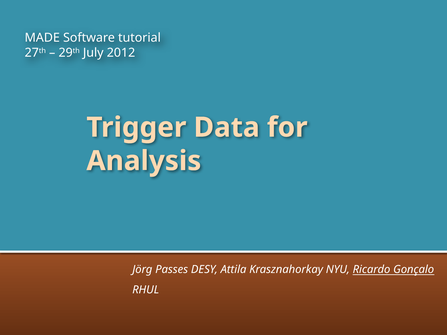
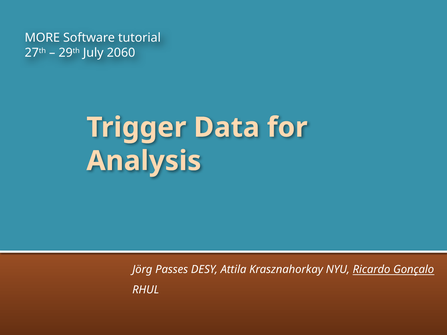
MADE: MADE -> MORE (42, 38)
2012: 2012 -> 2060 (121, 53)
